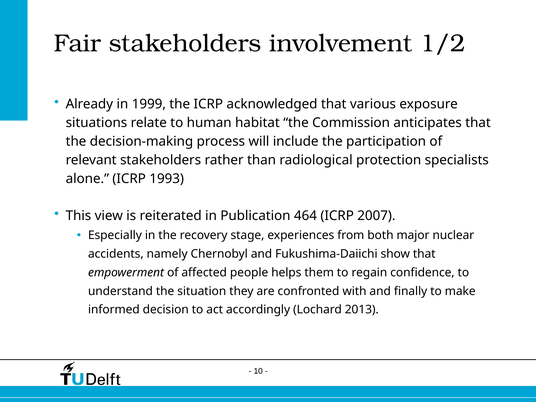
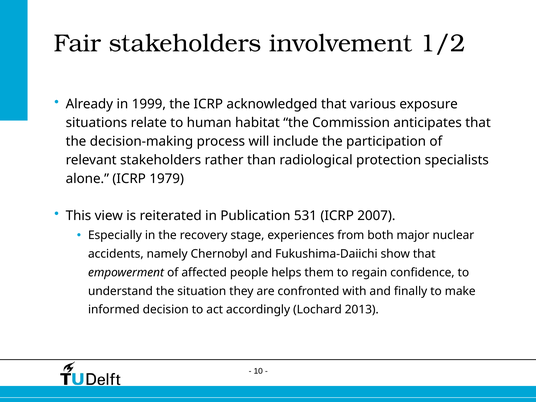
1993: 1993 -> 1979 (167, 179)
464: 464 -> 531 (305, 216)
